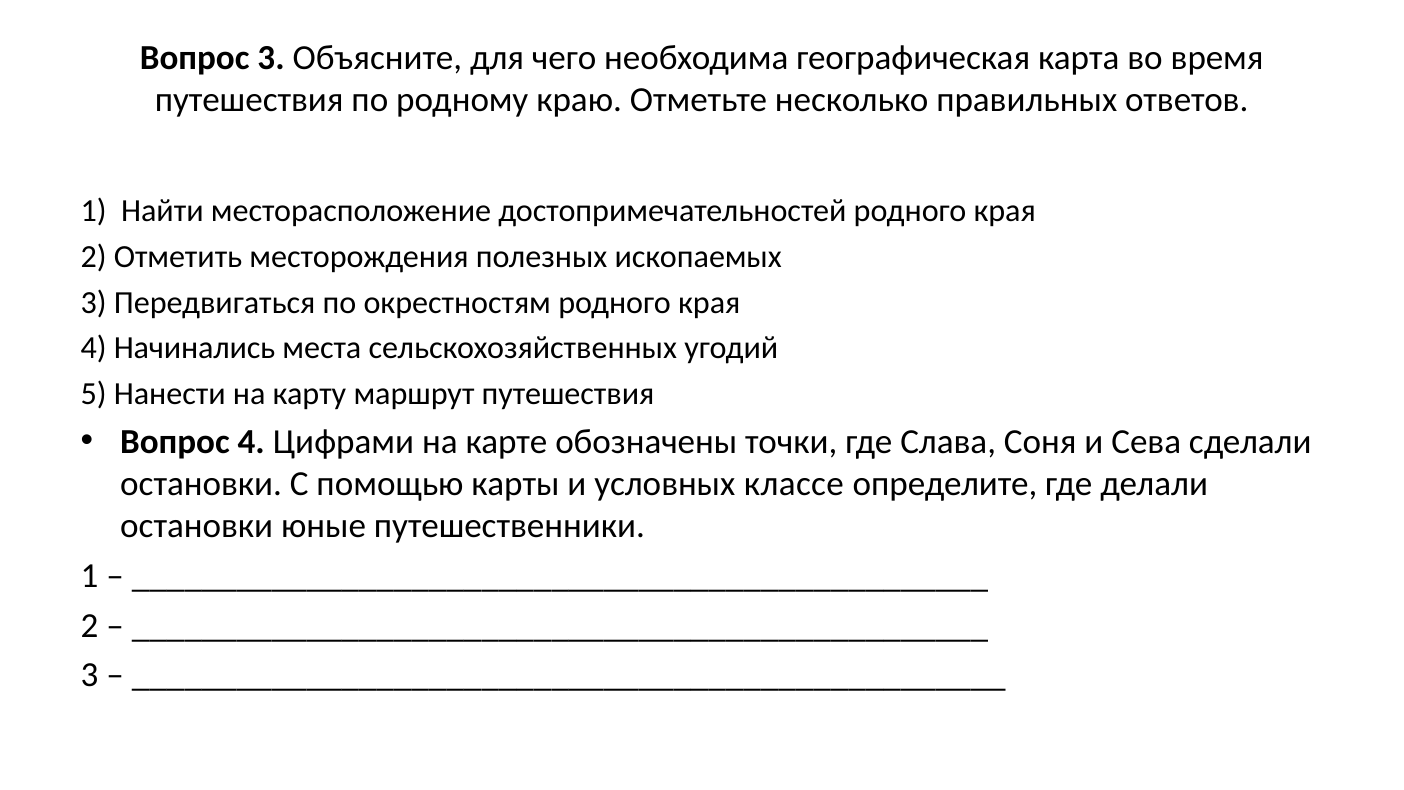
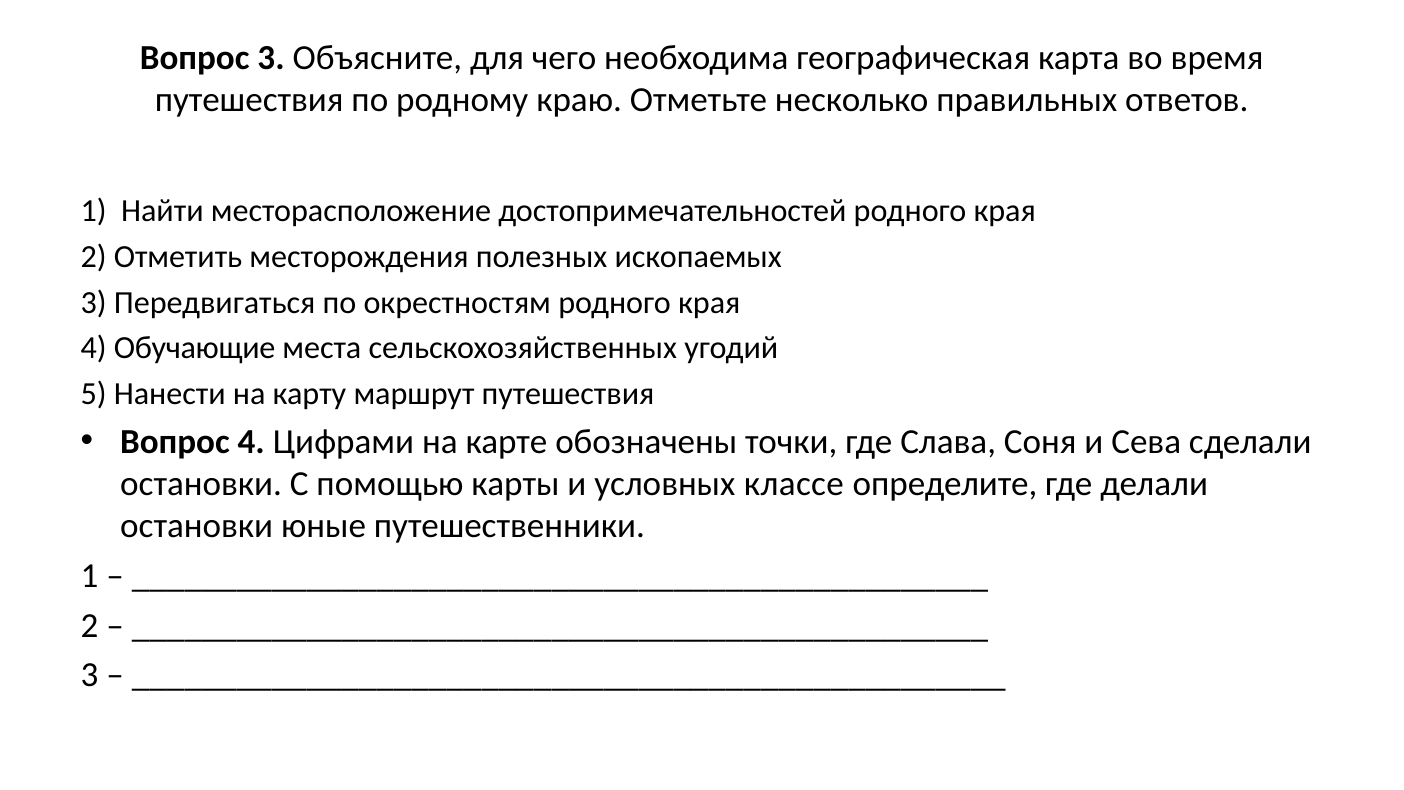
Начинались: Начинались -> Обучающие (195, 348)
